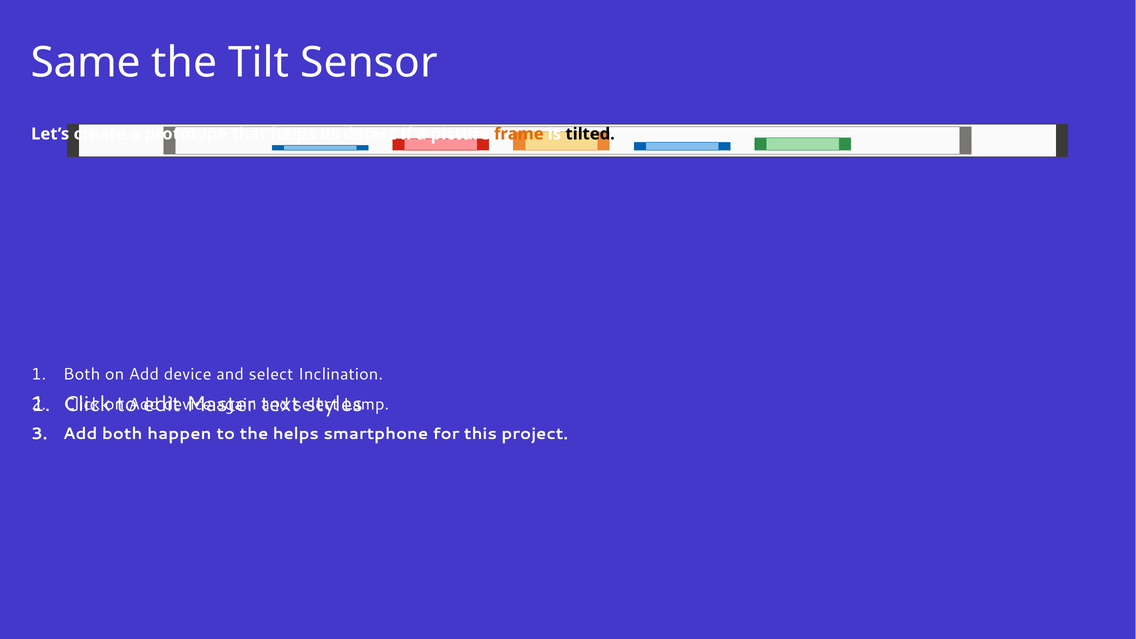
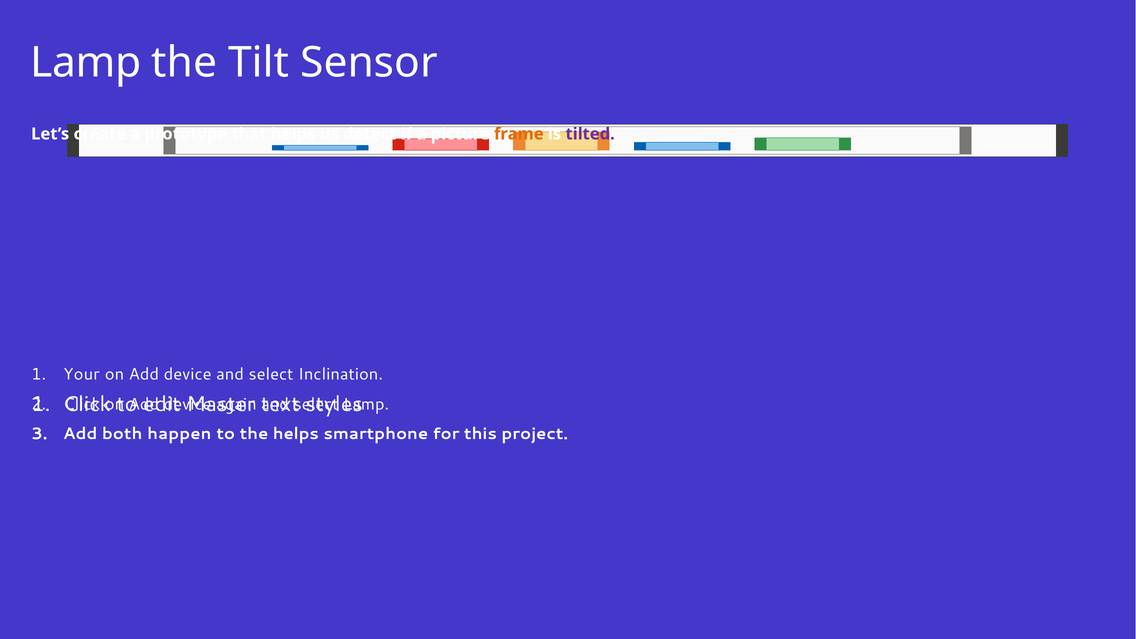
Same: Same -> Lamp (86, 63)
tilted colour: black -> purple (590, 134)
Both: Both -> Your (82, 374)
